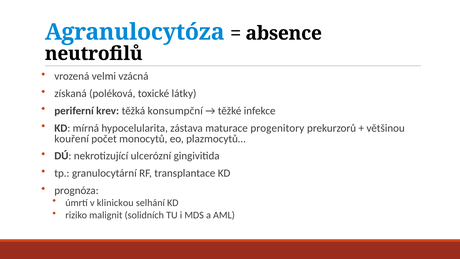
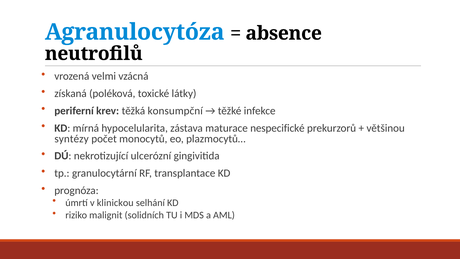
progenitory: progenitory -> nespecifické (277, 128)
kouření: kouření -> syntézy (72, 139)
